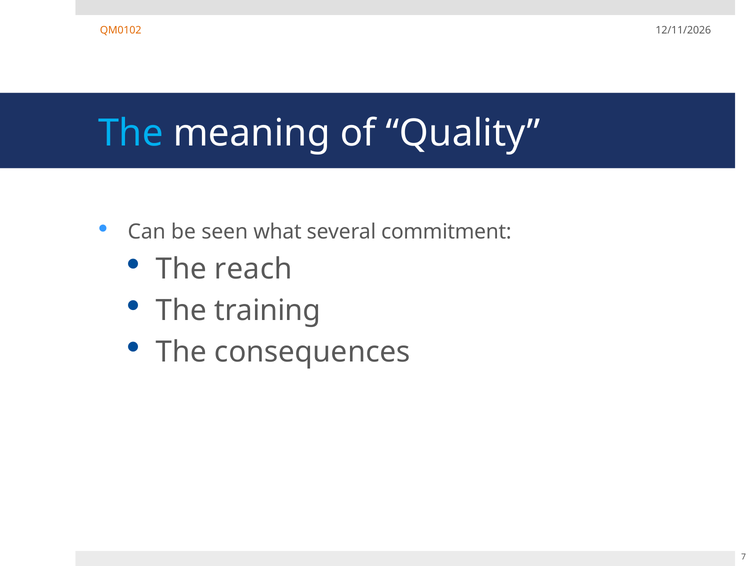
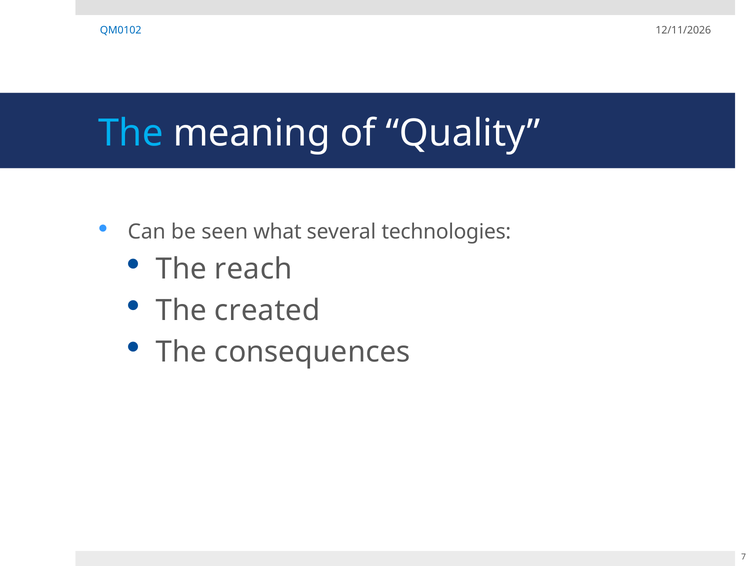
QM0102 colour: orange -> blue (121, 30)
commitment: commitment -> technologies (446, 232)
training: training -> created (267, 310)
